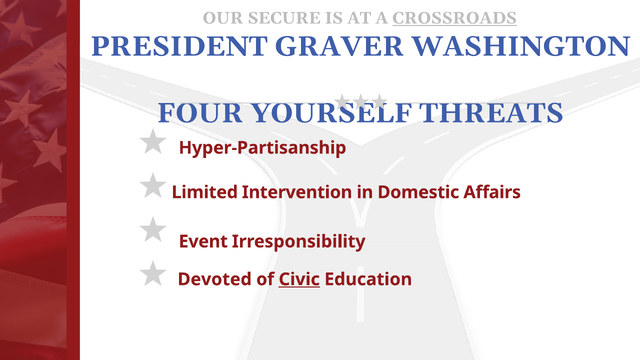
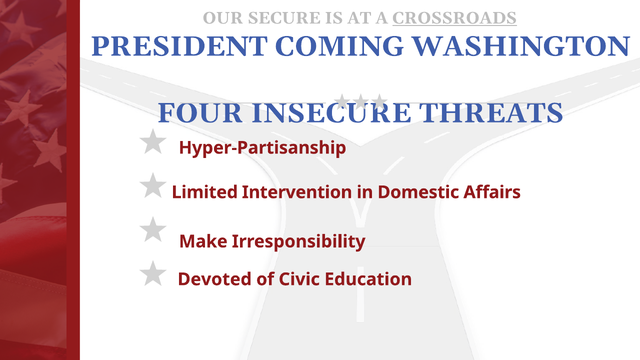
GRAVER: GRAVER -> COMING (340, 47)
YOURSELF: YOURSELF -> INSECURE (331, 113)
Event: Event -> Make (203, 242)
Civic underline: present -> none (299, 279)
